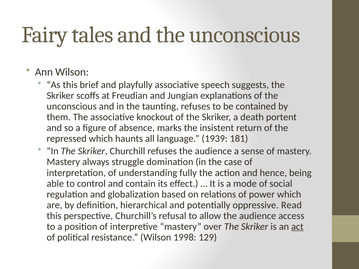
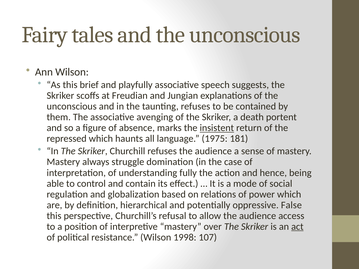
knockout: knockout -> avenging (155, 117)
insistent underline: none -> present (217, 128)
1939: 1939 -> 1975 (215, 139)
Read: Read -> False (291, 205)
129: 129 -> 107 (208, 237)
